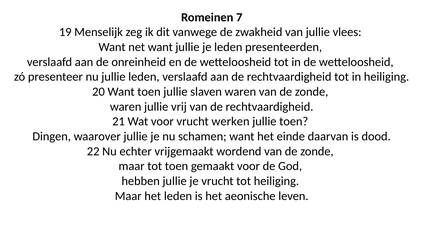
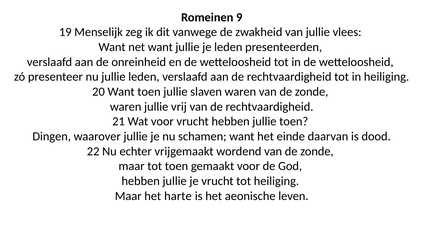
7: 7 -> 9 (239, 17)
vrucht werken: werken -> hebben (231, 122)
het leden: leden -> harte (178, 196)
